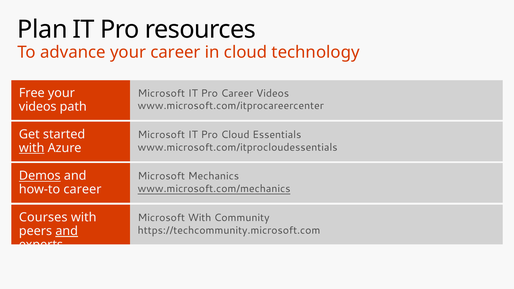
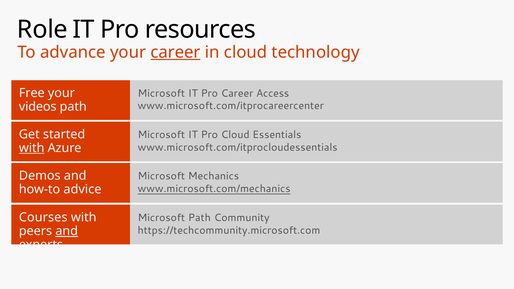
Plan: Plan -> Role (42, 29)
career underline: none -> present (176, 52)
Career Videos: Videos -> Access (273, 93)
Demos underline: present -> none (40, 176)
how-to career: career -> advice (82, 189)
Microsoft With: With -> Path (199, 218)
